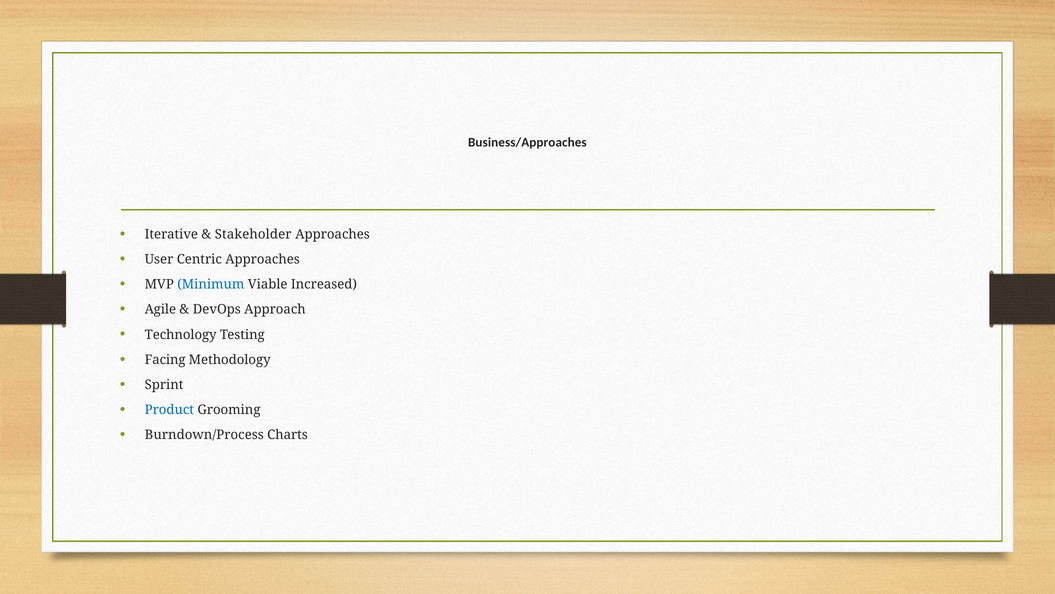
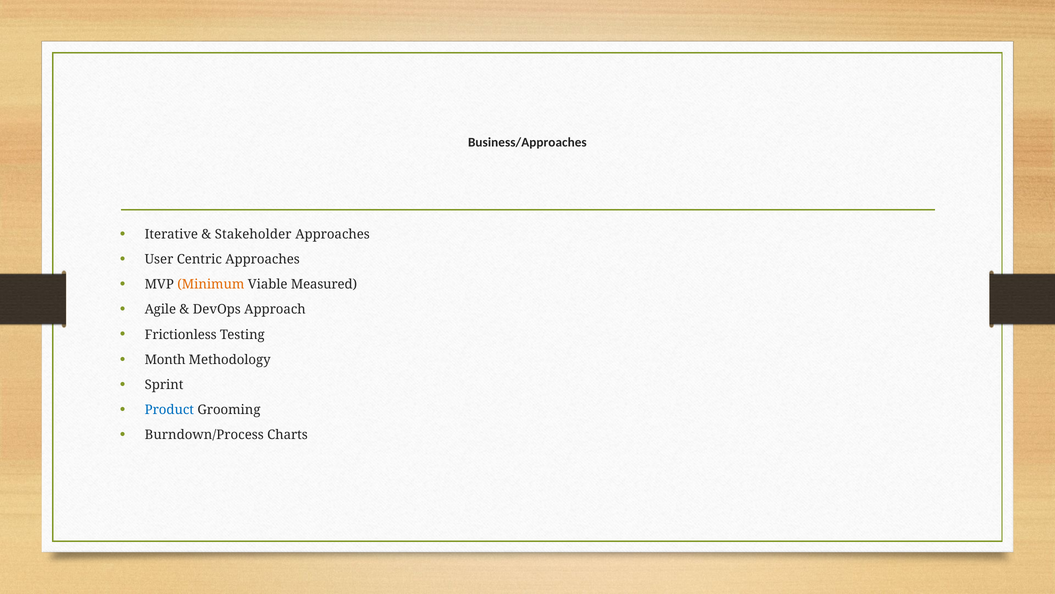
Minimum colour: blue -> orange (211, 284)
Increased: Increased -> Measured (324, 284)
Technology: Technology -> Frictionless (181, 334)
Facing: Facing -> Month (165, 359)
